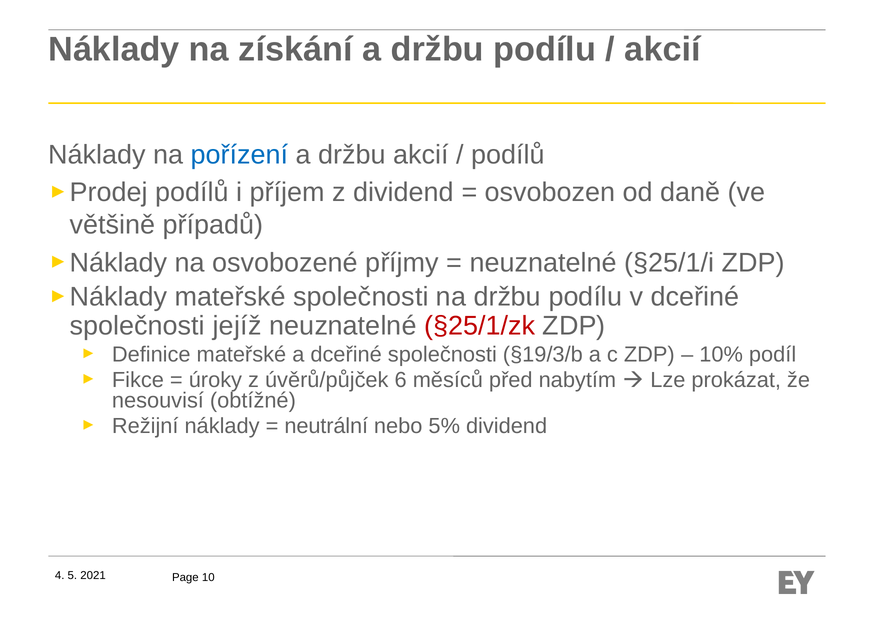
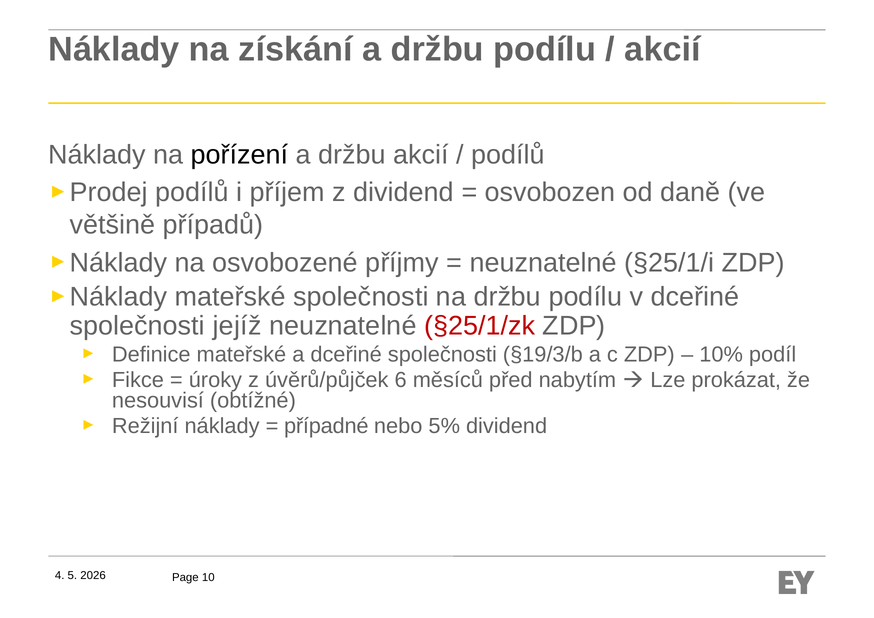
pořízení colour: blue -> black (239, 155)
neutrální: neutrální -> případné (326, 426)
2021: 2021 -> 2026 (93, 575)
